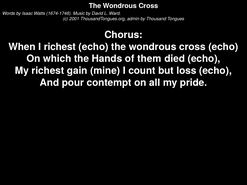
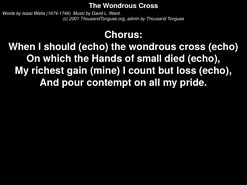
I richest: richest -> should (60, 47)
them: them -> small (149, 59)
